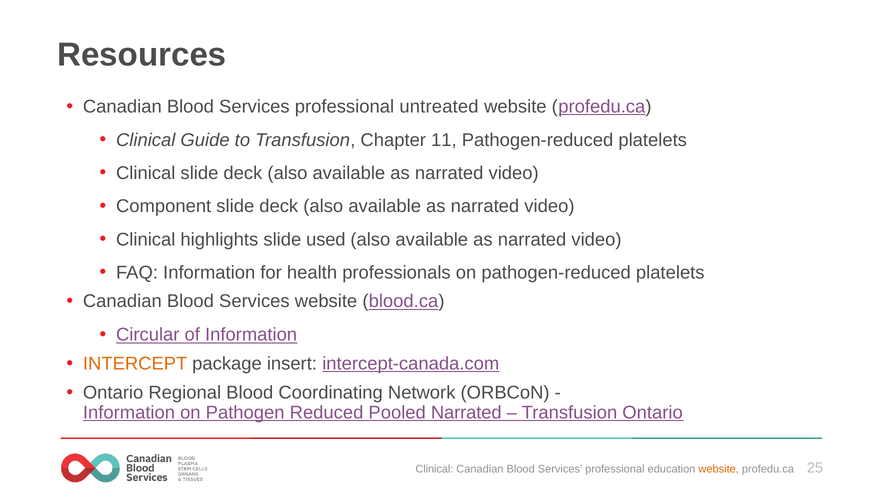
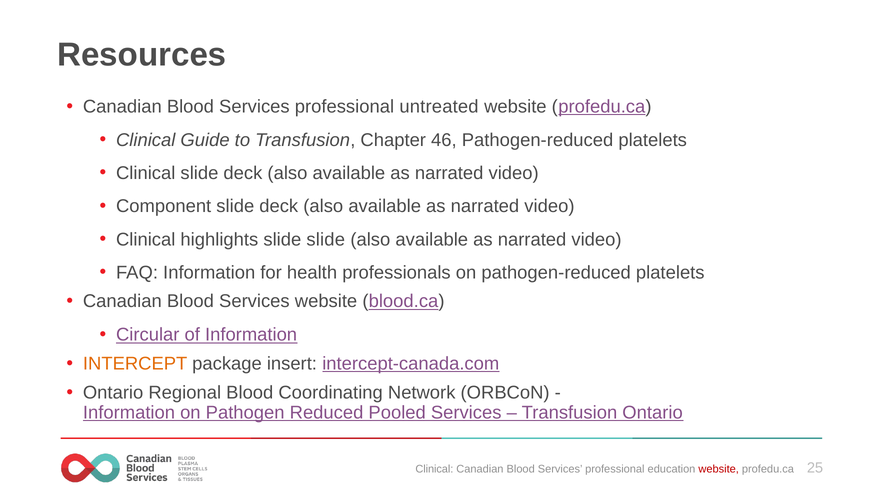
11: 11 -> 46 (444, 140)
slide used: used -> slide (326, 239)
Pooled Narrated: Narrated -> Services (466, 412)
website colour: orange -> red (719, 469)
